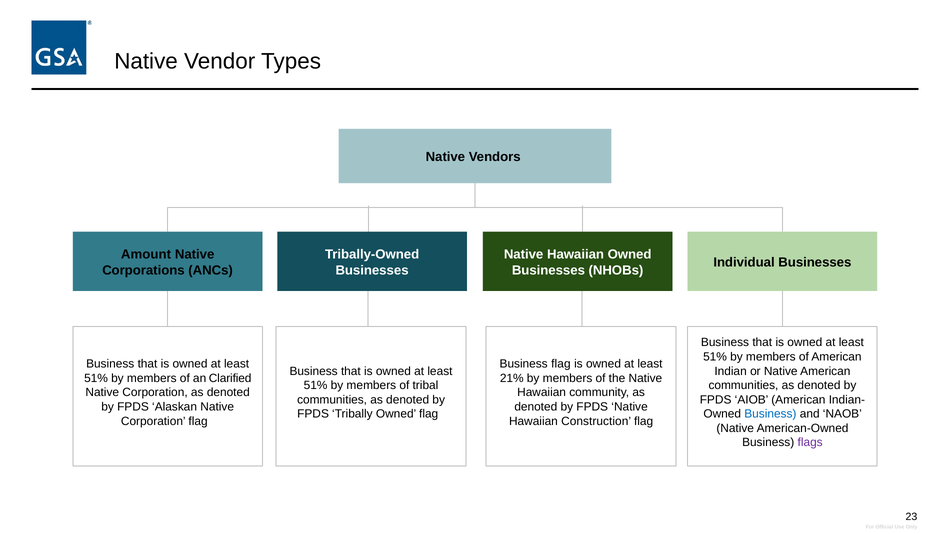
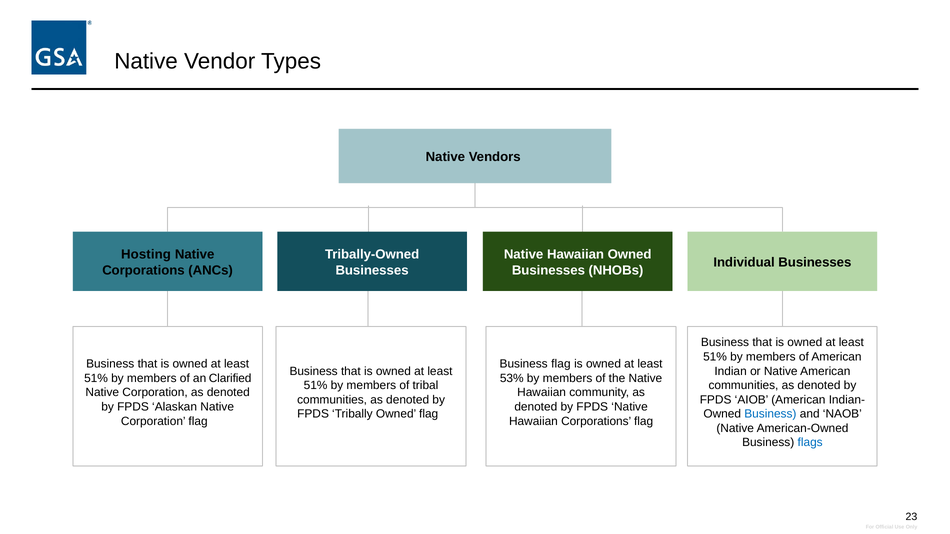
Amount: Amount -> Hosting (146, 255)
21%: 21% -> 53% (512, 379)
Hawaiian Construction: Construction -> Corporations (596, 421)
flags colour: purple -> blue (810, 443)
